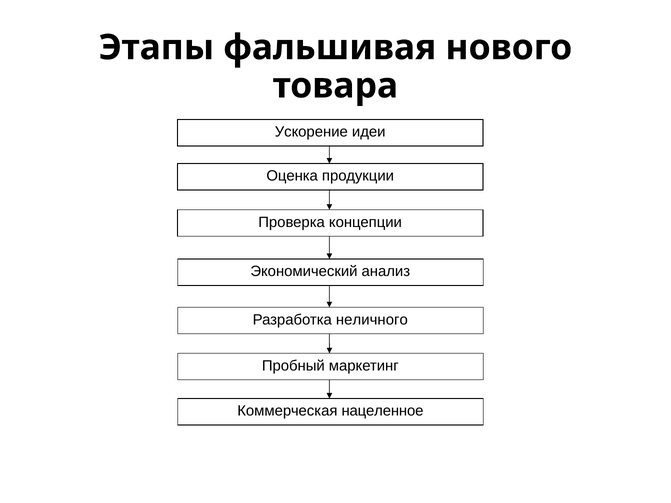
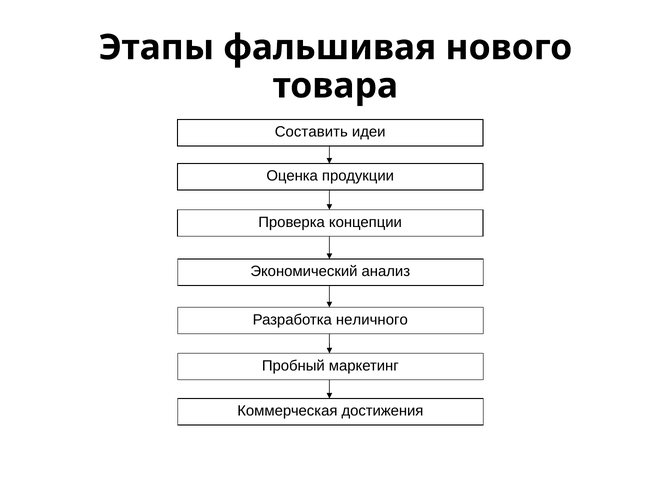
Ускорение: Ускорение -> Составить (311, 132)
нацеленное: нацеленное -> достижения (382, 411)
